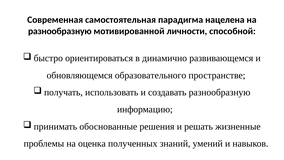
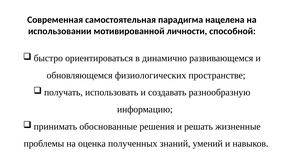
разнообразную: разнообразную -> использовании (60, 31)
образовательного: образовательного -> физиологических (151, 75)
